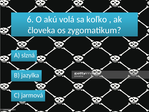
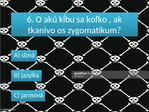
volá: volá -> kĺbu (67, 19)
človeka: človeka -> tkanivo (41, 30)
